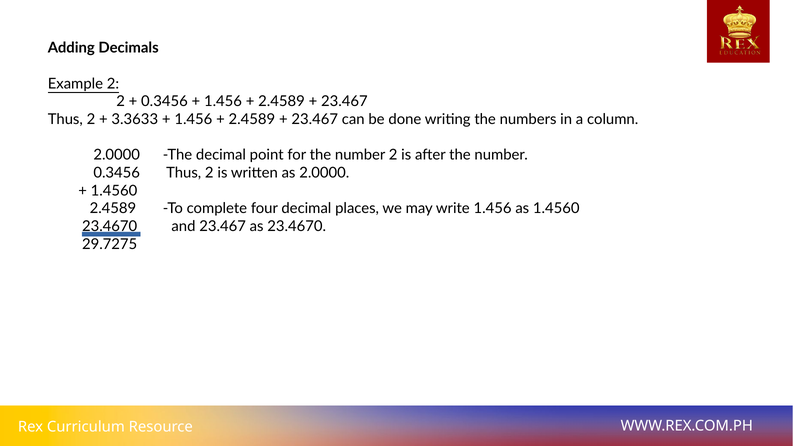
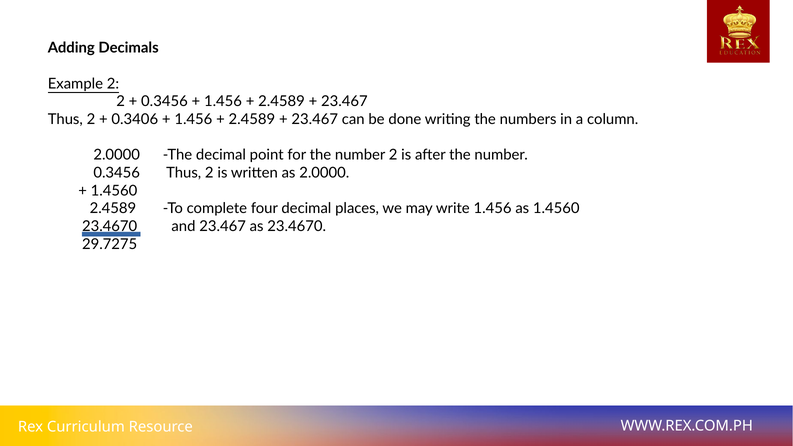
3.3633: 3.3633 -> 0.3406 (135, 119)
